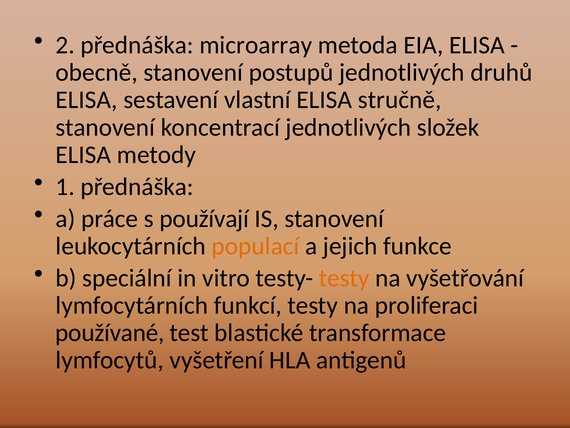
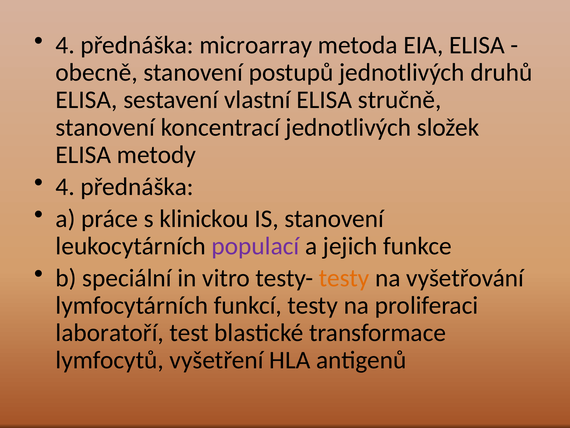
2: 2 -> 4 (65, 45)
1: 1 -> 4 (65, 186)
používají: používají -> klinickou (204, 218)
populací colour: orange -> purple (255, 246)
používané: používané -> laboratoří (110, 332)
